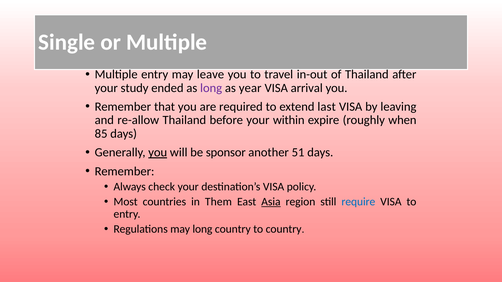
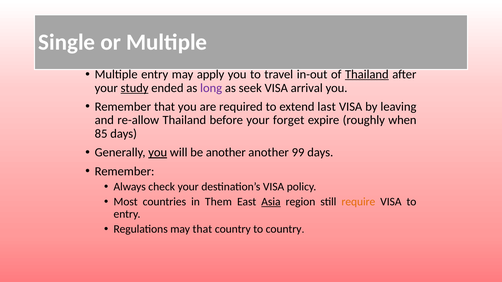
leave: leave -> apply (211, 74)
Thailand underline: none -> present (367, 74)
study underline: none -> present (135, 88)
year: year -> seek (250, 88)
within: within -> forget (289, 120)
be sponsor: sponsor -> another (226, 153)
51: 51 -> 99 (298, 153)
require colour: blue -> orange (358, 202)
may long: long -> that (202, 229)
